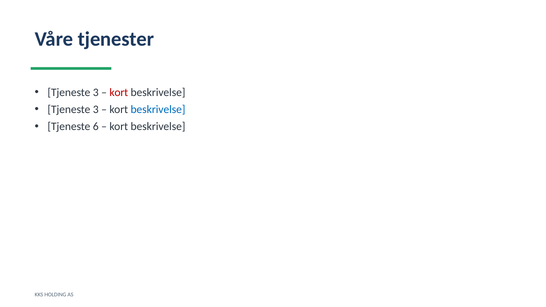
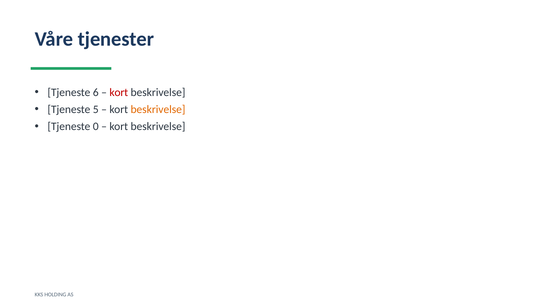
3: 3 -> 6 (96, 92)
3: 3 -> 5 (96, 110)
beskrivelse colour: blue -> orange (158, 110)
6: 6 -> 0 (96, 127)
